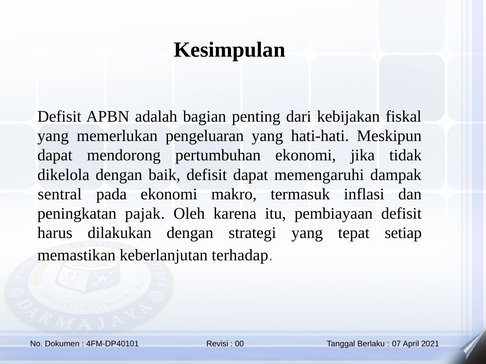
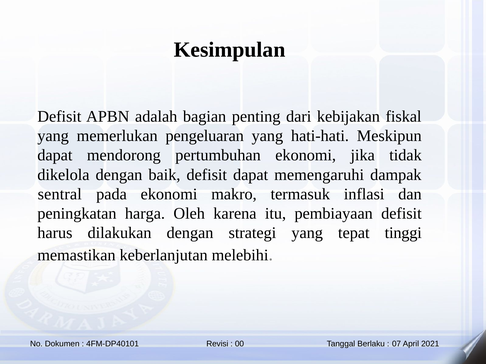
pajak: pajak -> harga (145, 214)
setiap: setiap -> tinggi (403, 233)
terhadap: terhadap -> melebihi (240, 255)
